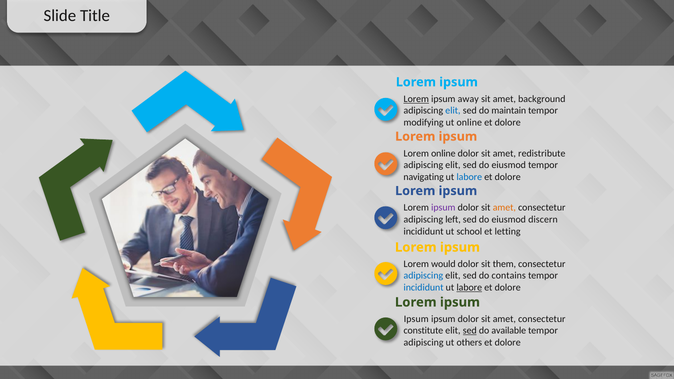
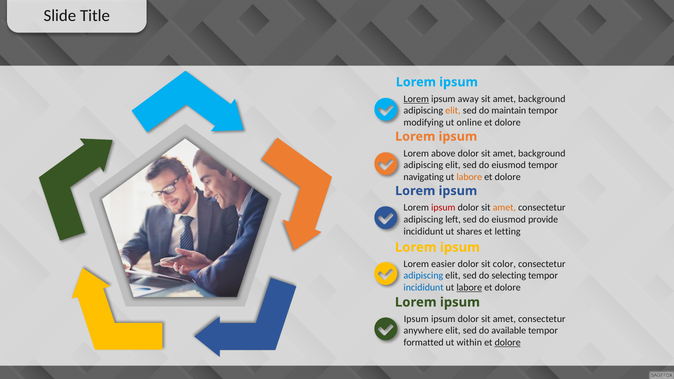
elit colour: blue -> orange (453, 111)
Lorem online: online -> above (443, 153)
dolor sit amet redistribute: redistribute -> background (542, 153)
labore colour: blue -> orange (469, 177)
ipsum colour: purple -> red (443, 208)
discern: discern -> provide (543, 220)
school: school -> shares (469, 231)
would: would -> easier (443, 264)
them: them -> color (504, 264)
contains: contains -> selecting (509, 276)
constitute: constitute -> anywhere (423, 331)
sed underline: present -> none (470, 331)
adipiscing: adipiscing -> formatted (424, 342)
others: others -> within (469, 342)
dolore underline: none -> present (508, 342)
